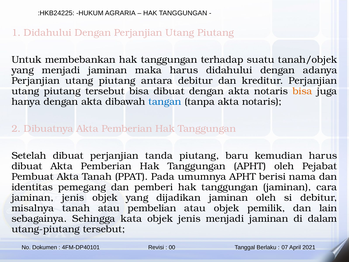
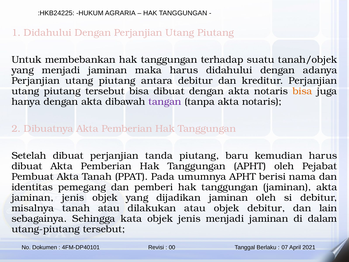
tangan colour: blue -> purple (165, 102)
jaminan cara: cara -> akta (327, 187)
pembelian: pembelian -> dilakukan (152, 208)
objek pemilik: pemilik -> debitur (266, 208)
